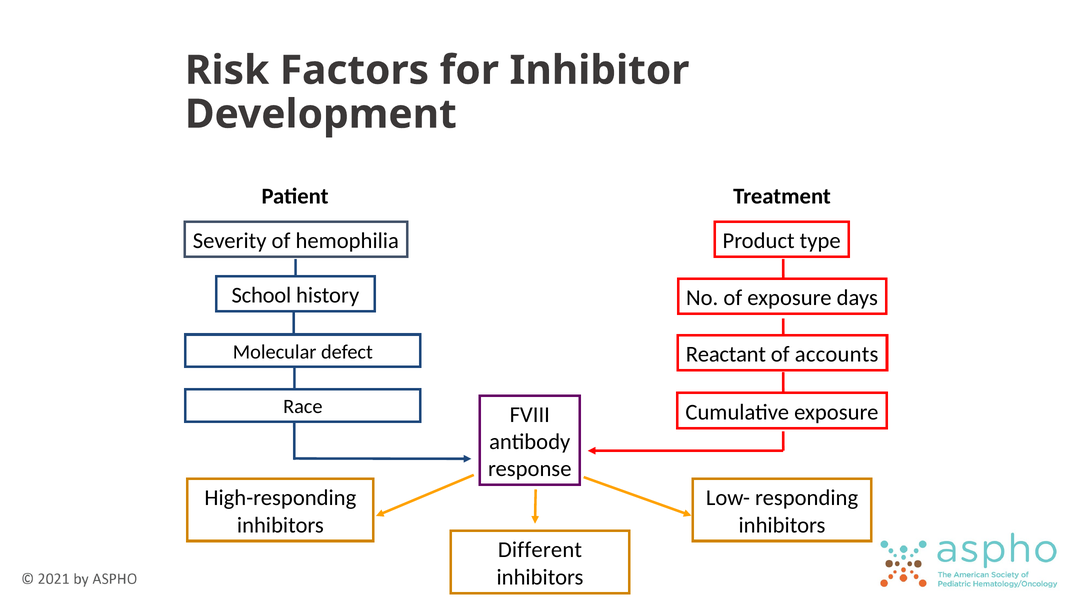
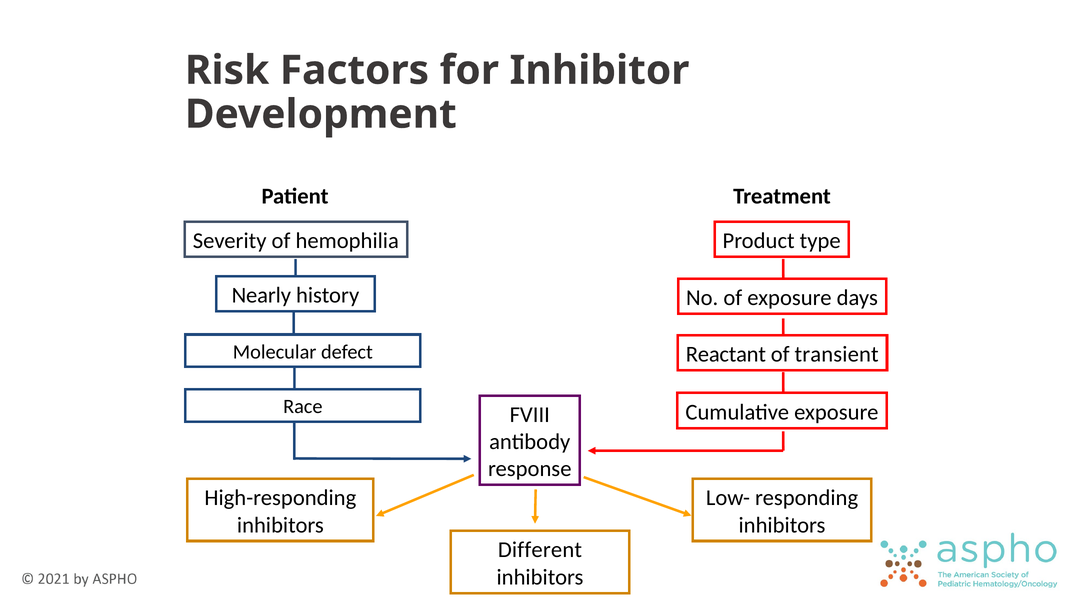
School: School -> Nearly (261, 295)
accounts: accounts -> transient (837, 355)
